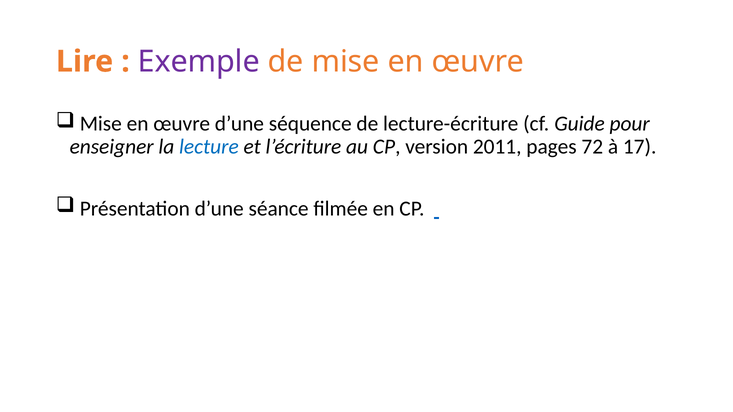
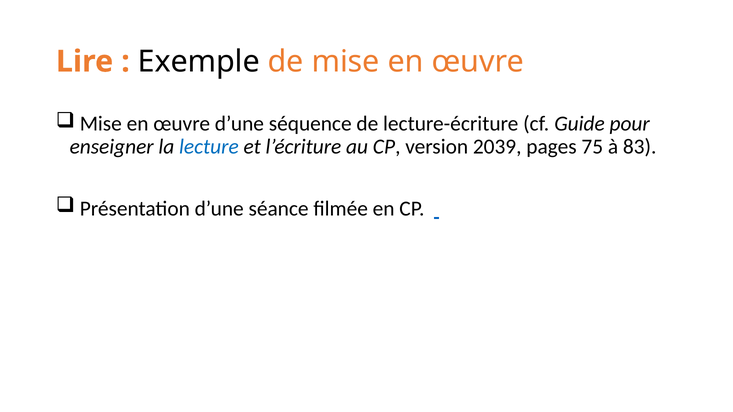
Exemple colour: purple -> black (199, 62)
2011: 2011 -> 2039 (497, 147)
72: 72 -> 75 (592, 147)
17: 17 -> 83 (640, 147)
